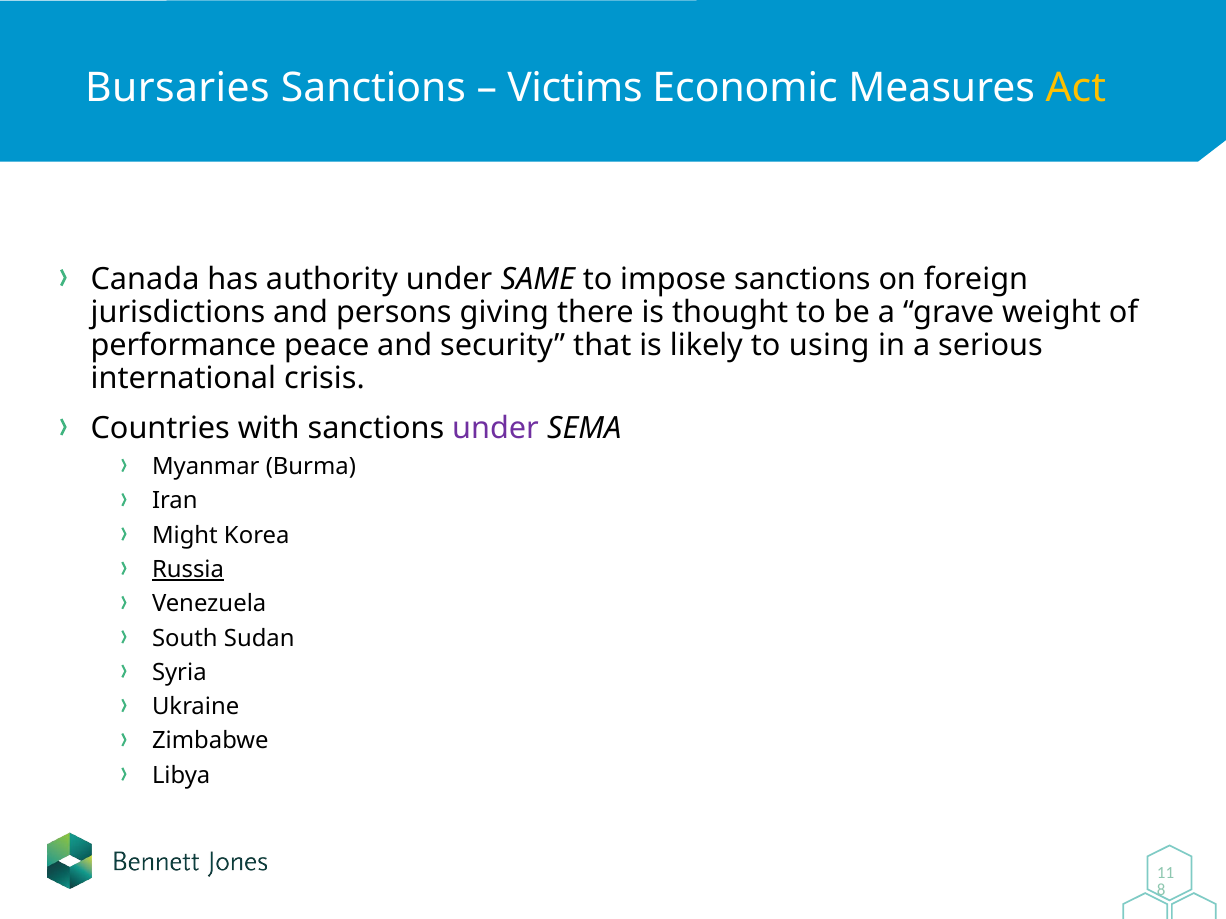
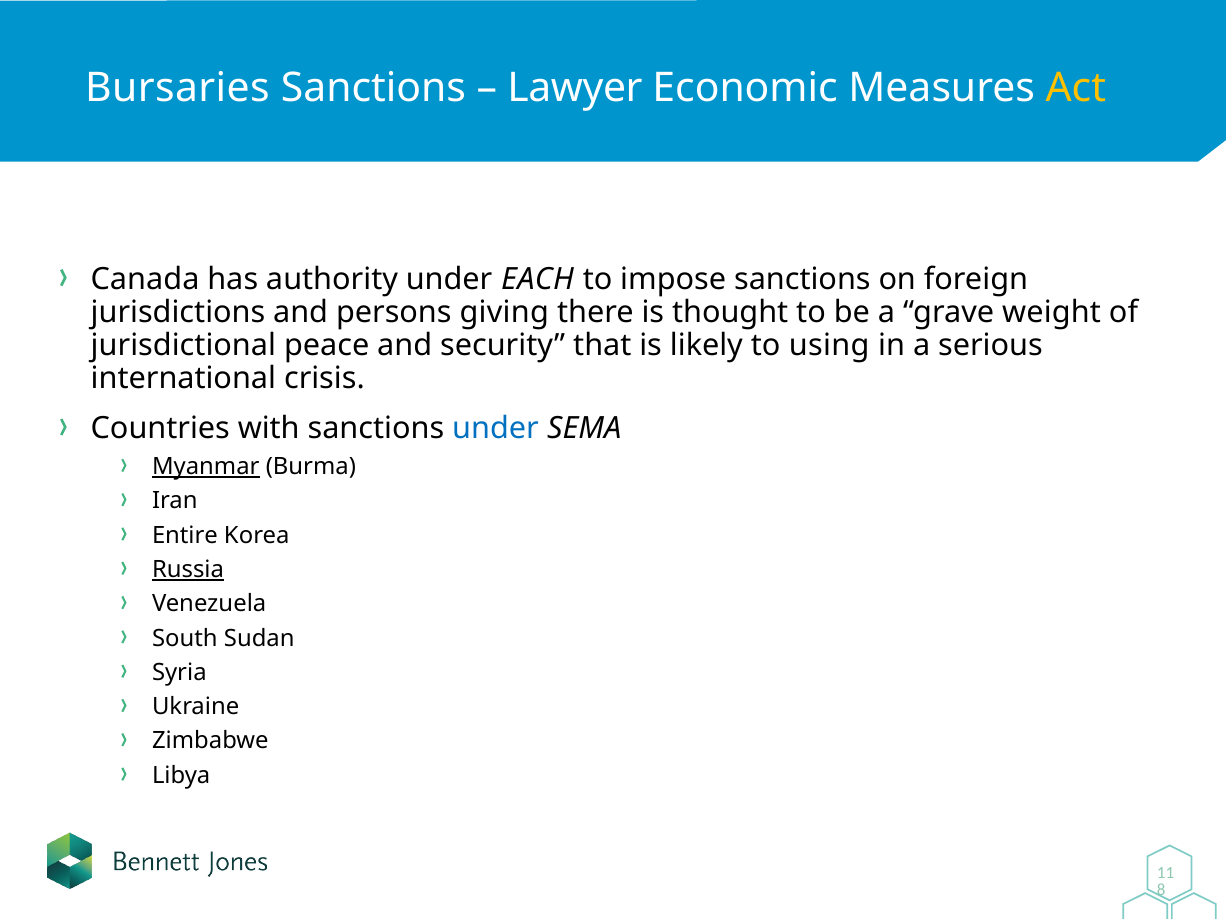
Victims: Victims -> Lawyer (575, 88)
SAME: SAME -> EACH (538, 279)
performance: performance -> jurisdictional (183, 346)
under colour: purple -> blue (495, 429)
Myanmar underline: none -> present (206, 467)
Might: Might -> Entire (185, 536)
